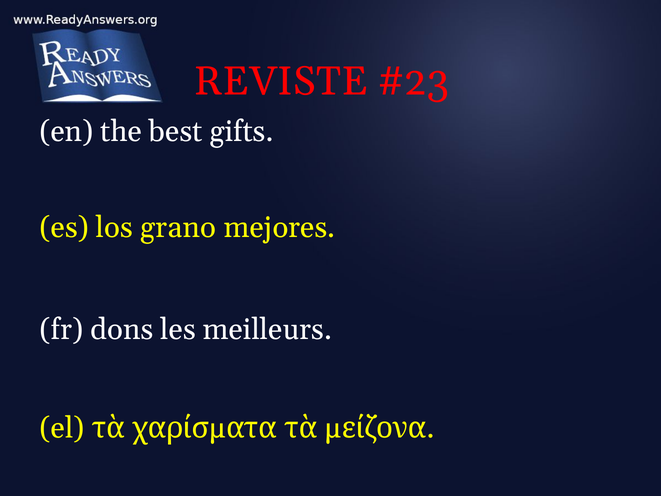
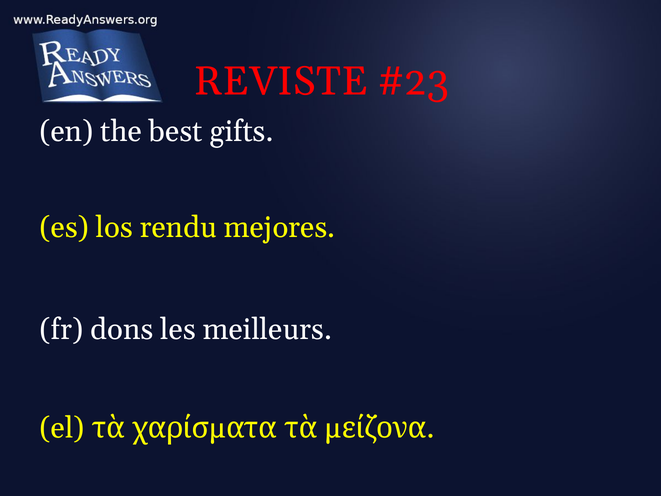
grano: grano -> rendu (178, 228)
